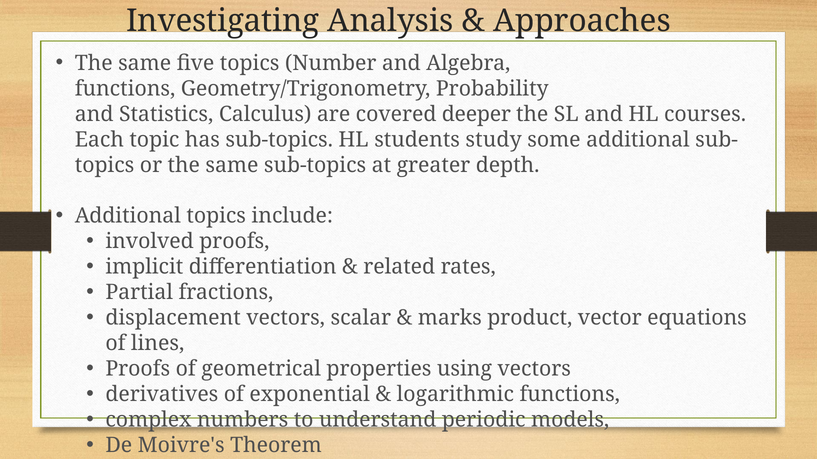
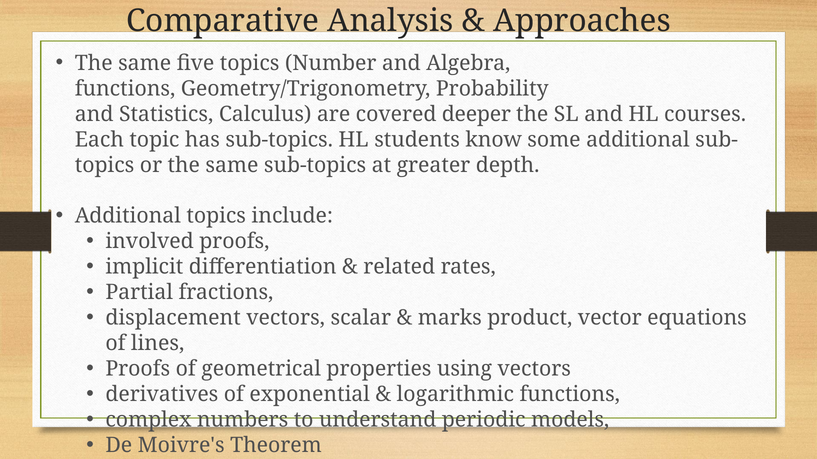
Investigating: Investigating -> Comparative (223, 21)
study: study -> know (494, 140)
